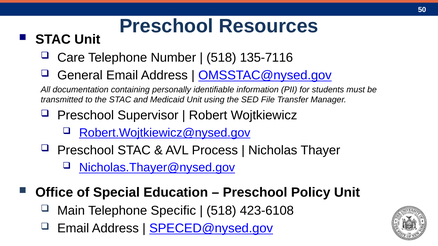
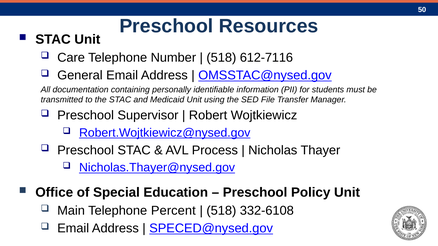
135-7116: 135-7116 -> 612-7116 (266, 58)
Specific: Specific -> Percent (173, 211)
423-6108: 423-6108 -> 332-6108 (267, 211)
